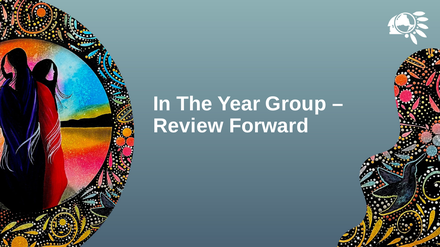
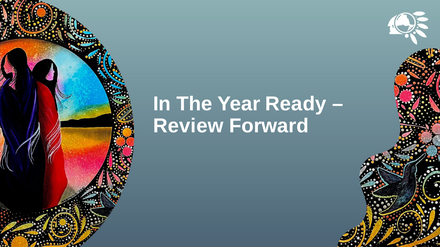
Group: Group -> Ready (296, 104)
